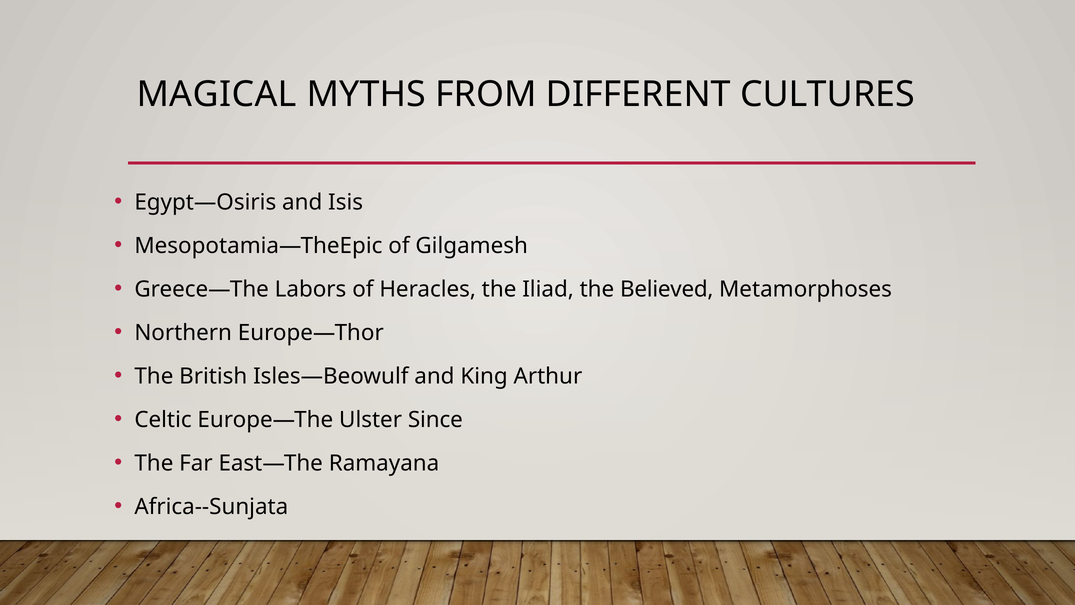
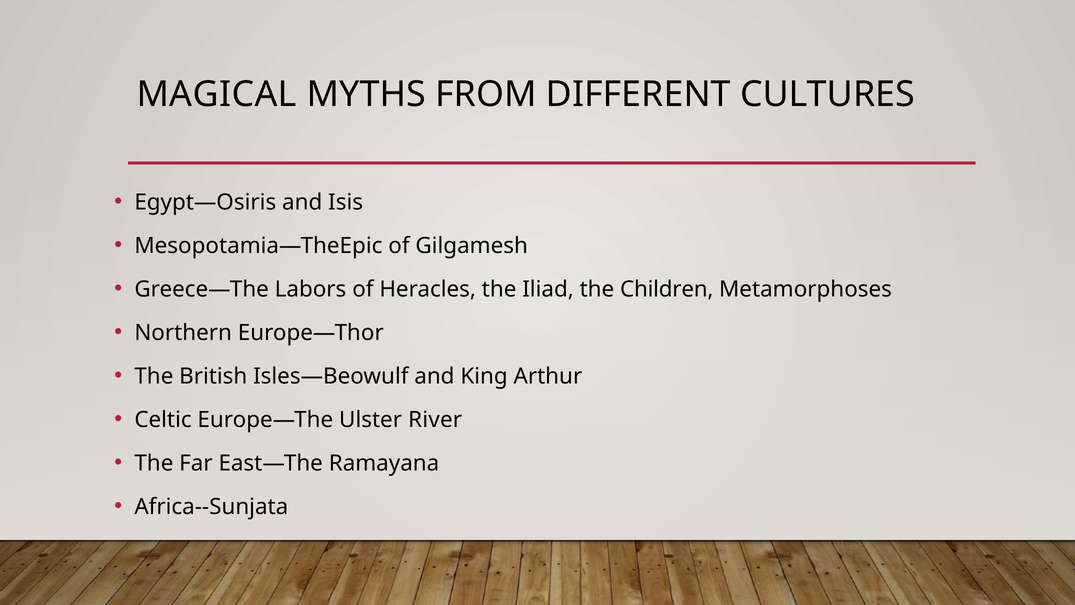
Believed: Believed -> Children (667, 289)
Since: Since -> River (435, 420)
